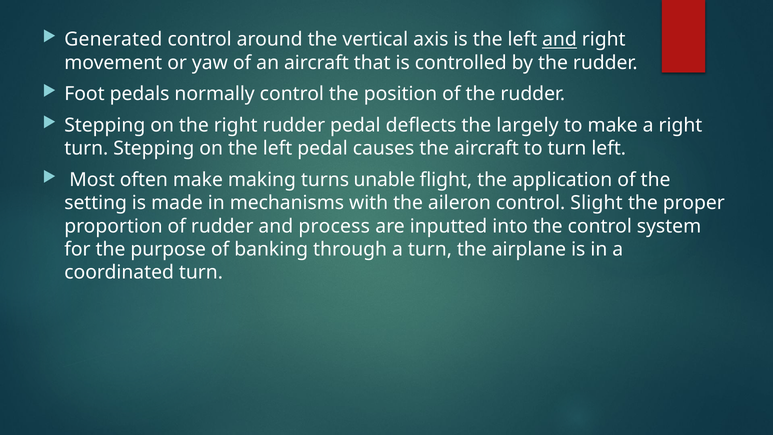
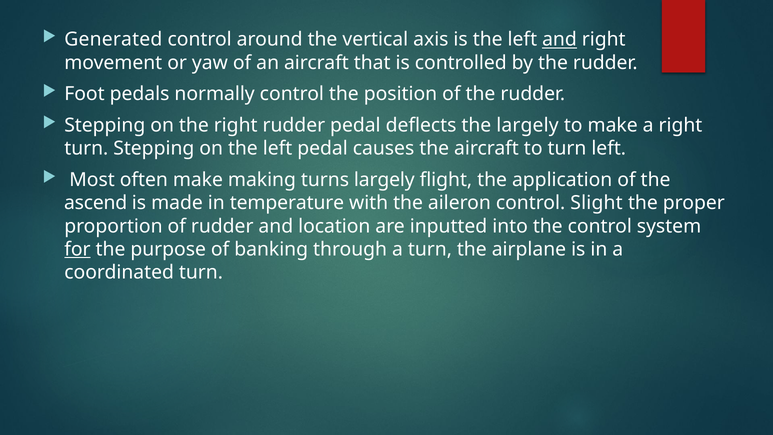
turns unable: unable -> largely (384, 180)
setting: setting -> ascend (96, 203)
mechanisms: mechanisms -> temperature (287, 203)
process: process -> location (334, 226)
for underline: none -> present (77, 249)
